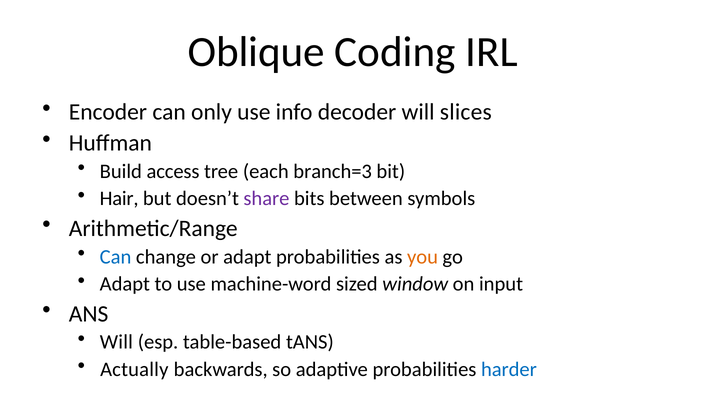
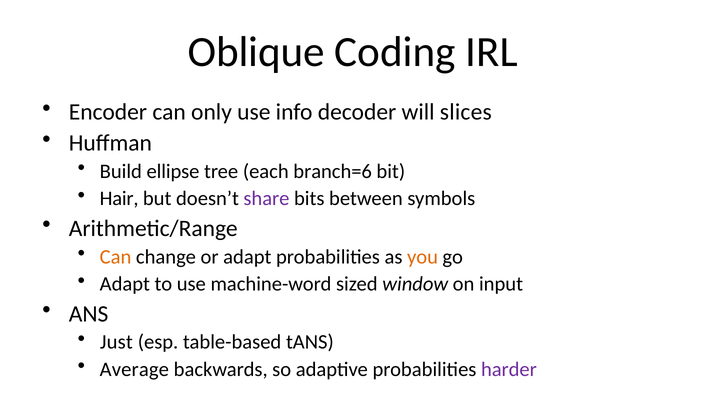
access: access -> ellipse (173, 171)
branch=3: branch=3 -> branch=6 (333, 171)
Can colour: blue -> orange (116, 257)
Will: Will -> Just (116, 342)
Actually: Actually -> Average (134, 369)
harder colour: blue -> purple (509, 369)
